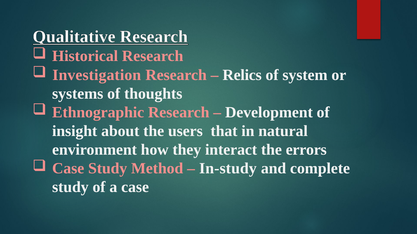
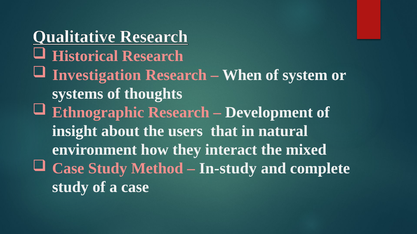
Relics: Relics -> When (242, 75)
errors: errors -> mixed (306, 150)
